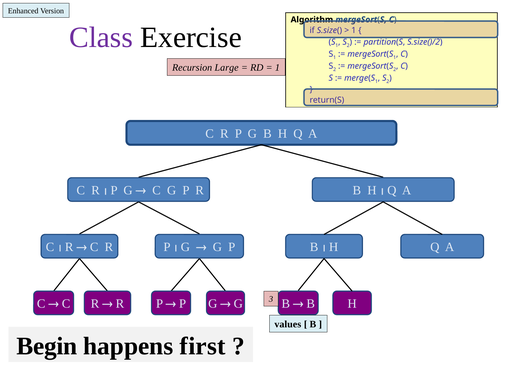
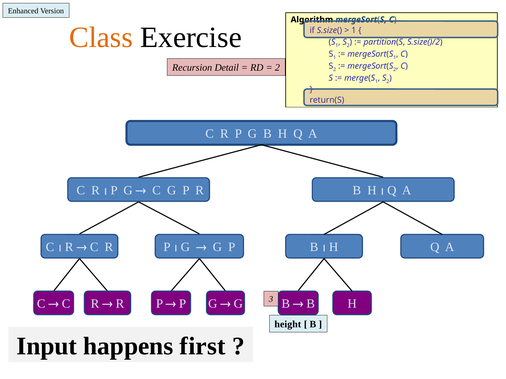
Class colour: purple -> orange (101, 37)
Large: Large -> Detail (227, 68)
1: 1 -> 2 (277, 68)
values: values -> height (288, 325)
Begin: Begin -> Input (47, 347)
